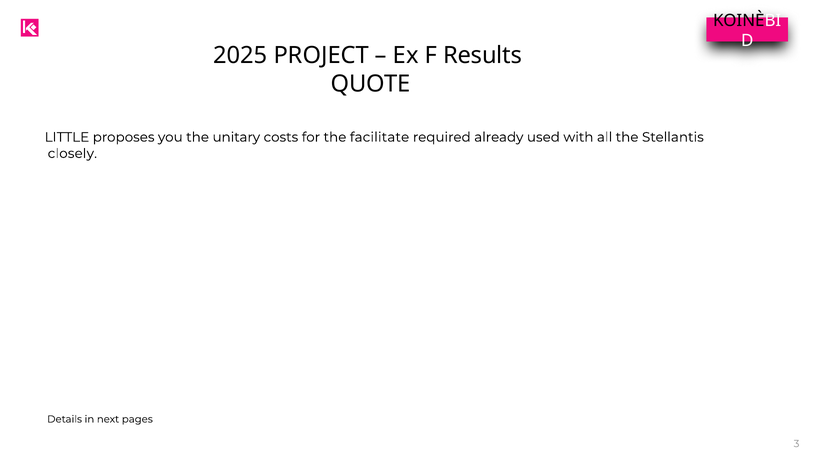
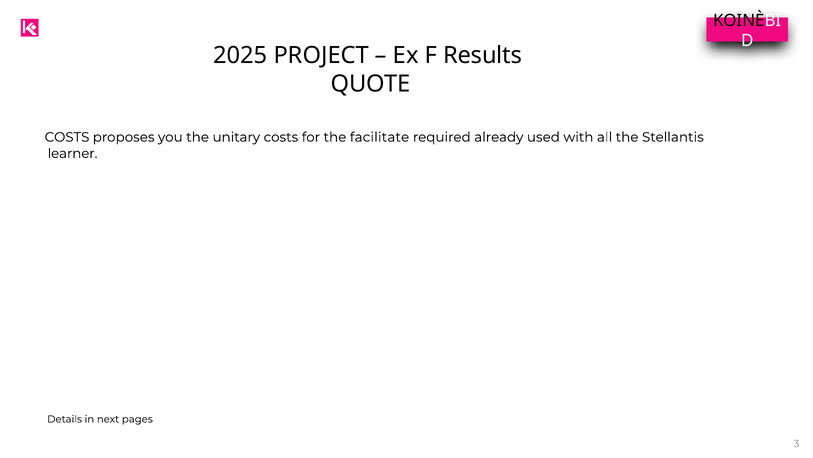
LITTLE: LITTLE -> COSTS (67, 137)
closely: closely -> learner (72, 153)
